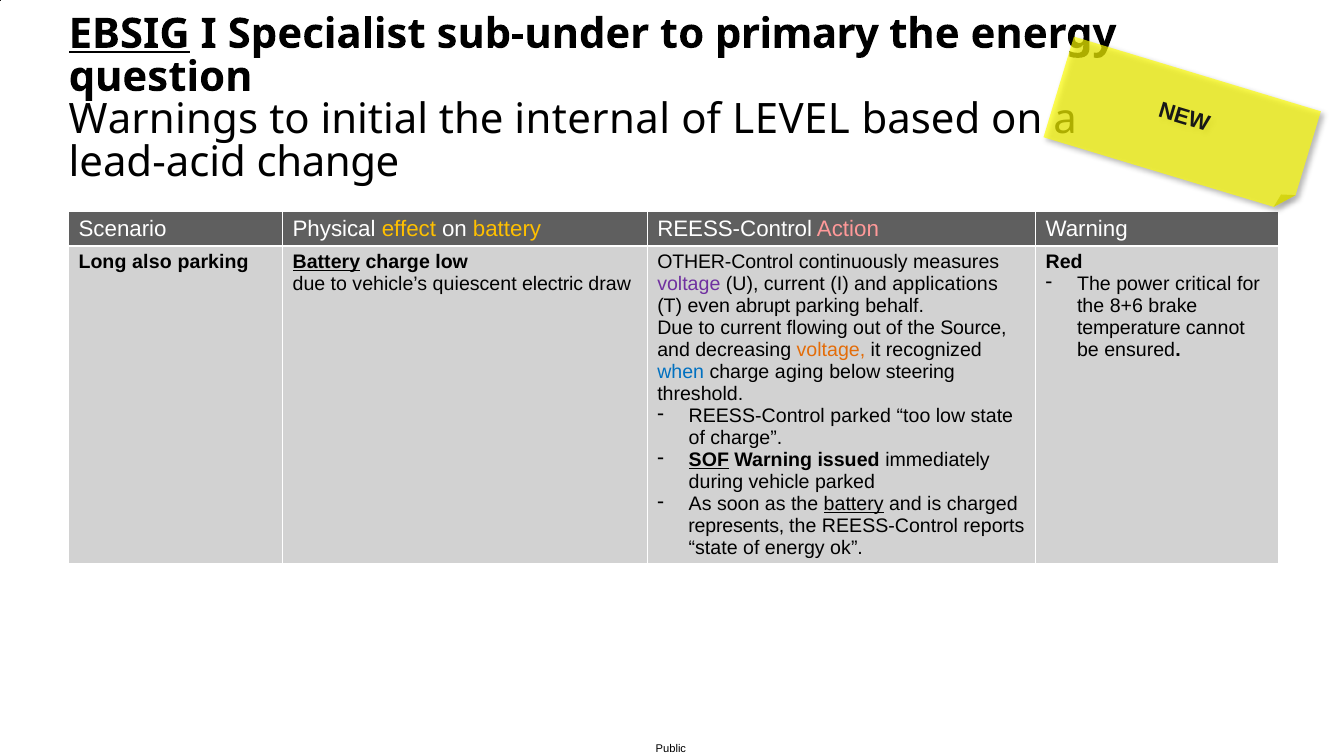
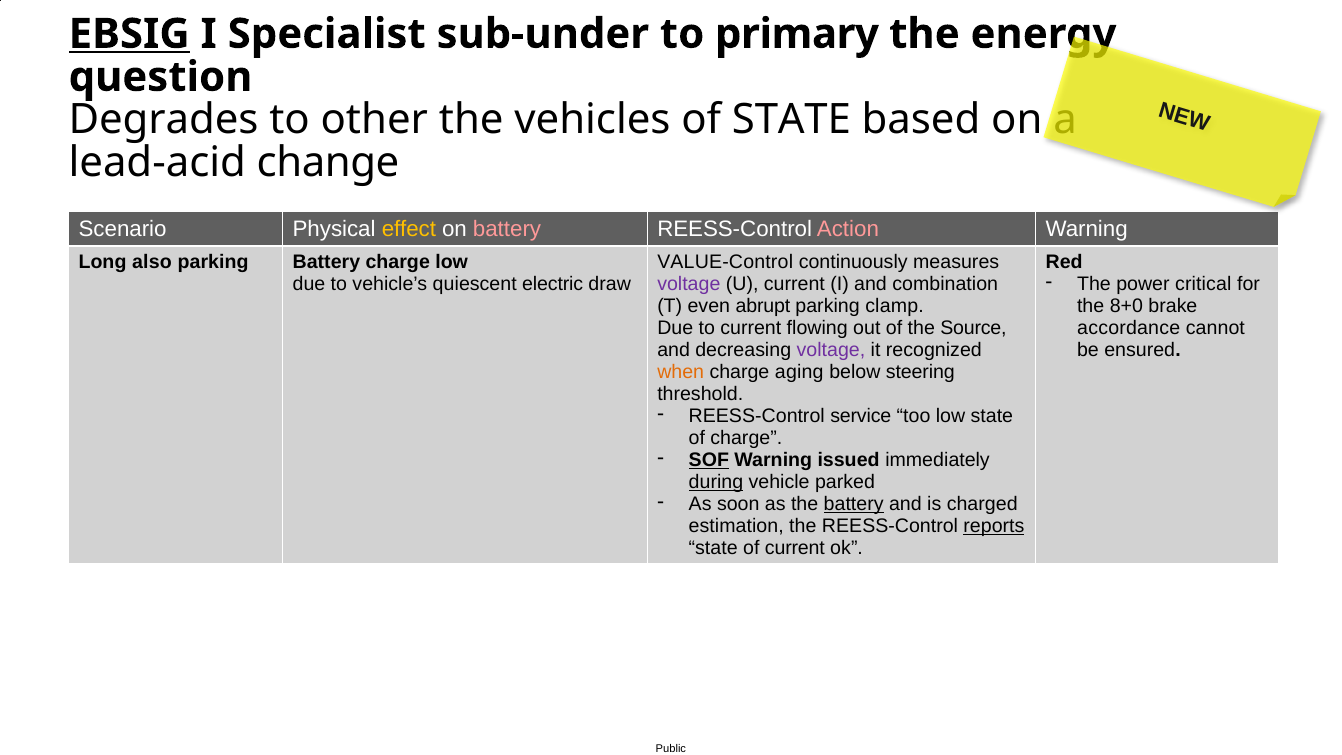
Warnings: Warnings -> Degrades (164, 120)
initial: initial -> other (374, 120)
internal: internal -> vehicles (592, 120)
of LEVEL: LEVEL -> STATE (791, 120)
battery colour: yellow -> pink (507, 229)
Battery underline: present -> none (326, 262)
OTHER-Control: OTHER-Control -> VALUE-Control (725, 262)
applications: applications -> combination (945, 284)
behalf: behalf -> clamp (895, 306)
8+6: 8+6 -> 8+0 (1126, 306)
temperature: temperature -> accordance (1129, 328)
voltage colour: orange -> purple (831, 350)
when colour: blue -> orange (681, 372)
REESS-Control parked: parked -> service (861, 416)
during underline: none -> present (716, 482)
represents: represents -> estimation (736, 526)
reports underline: none -> present (994, 526)
of energy: energy -> current (795, 548)
